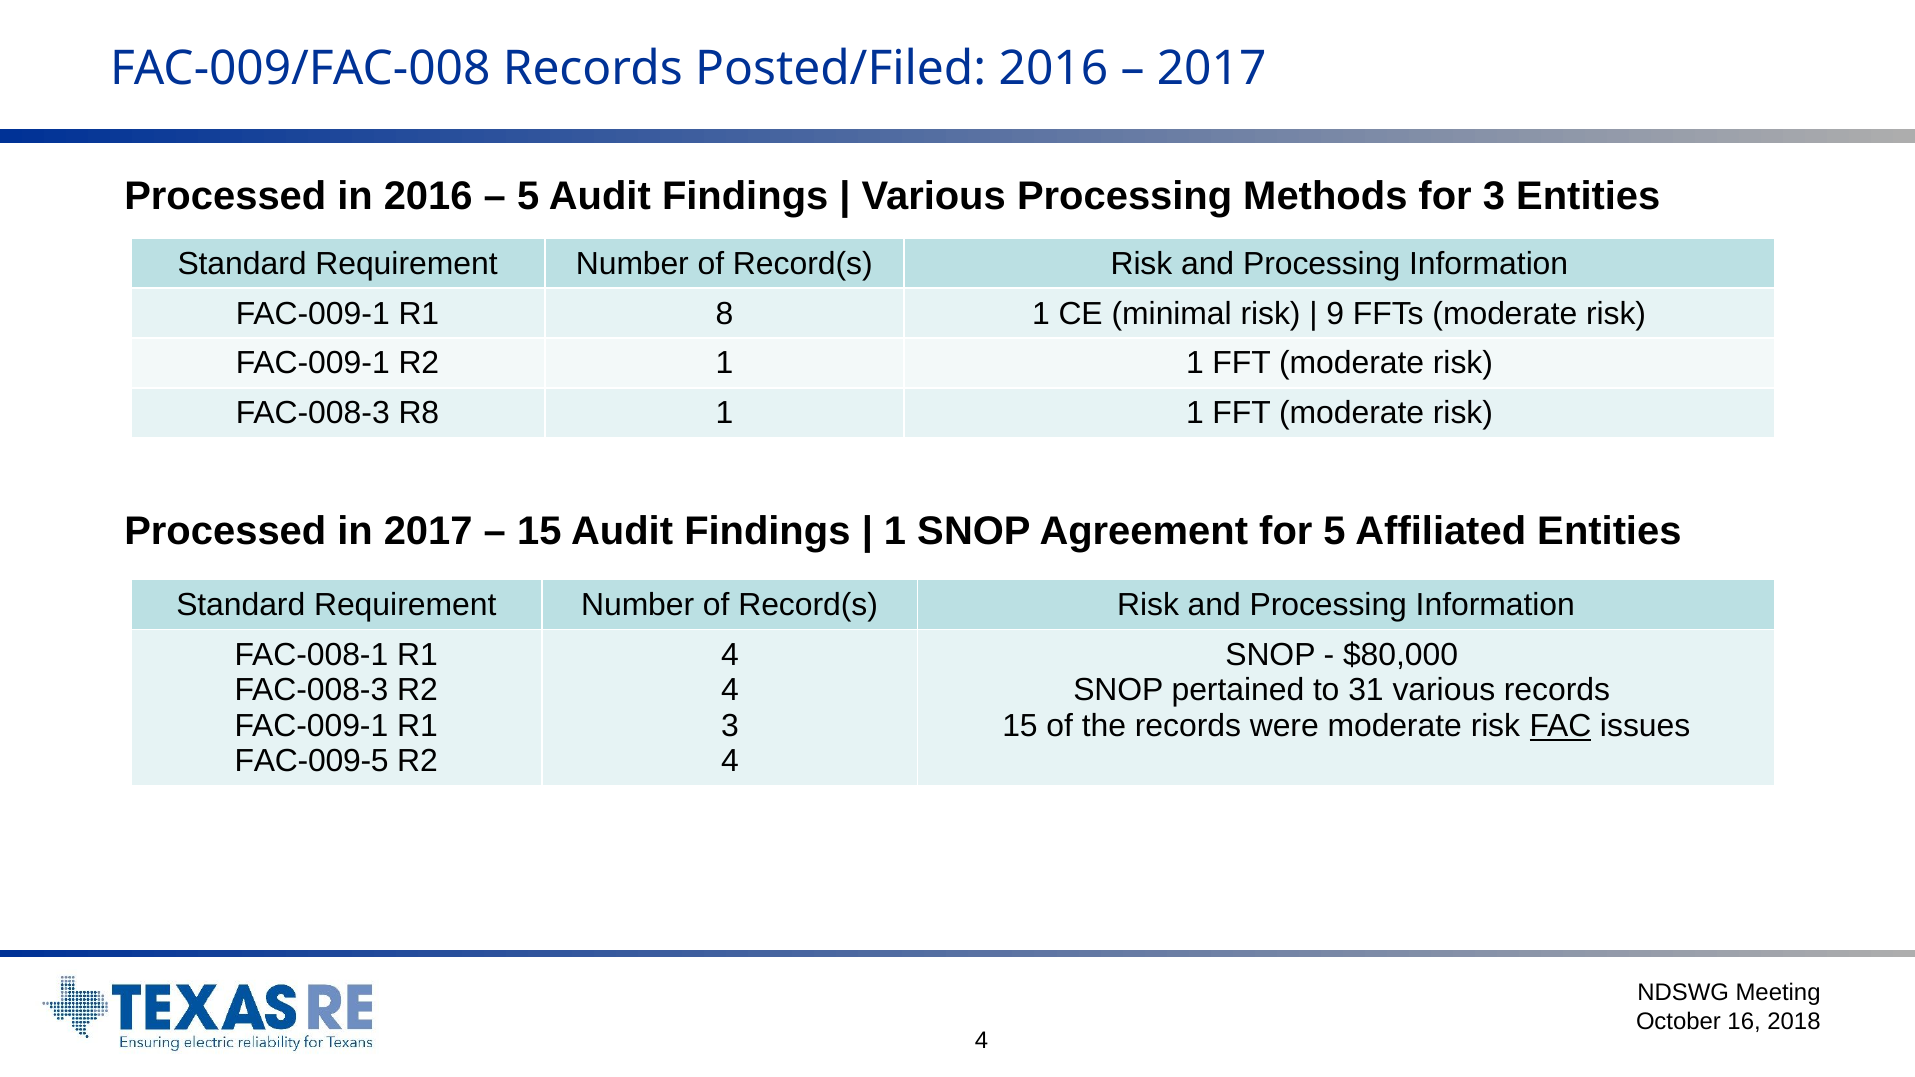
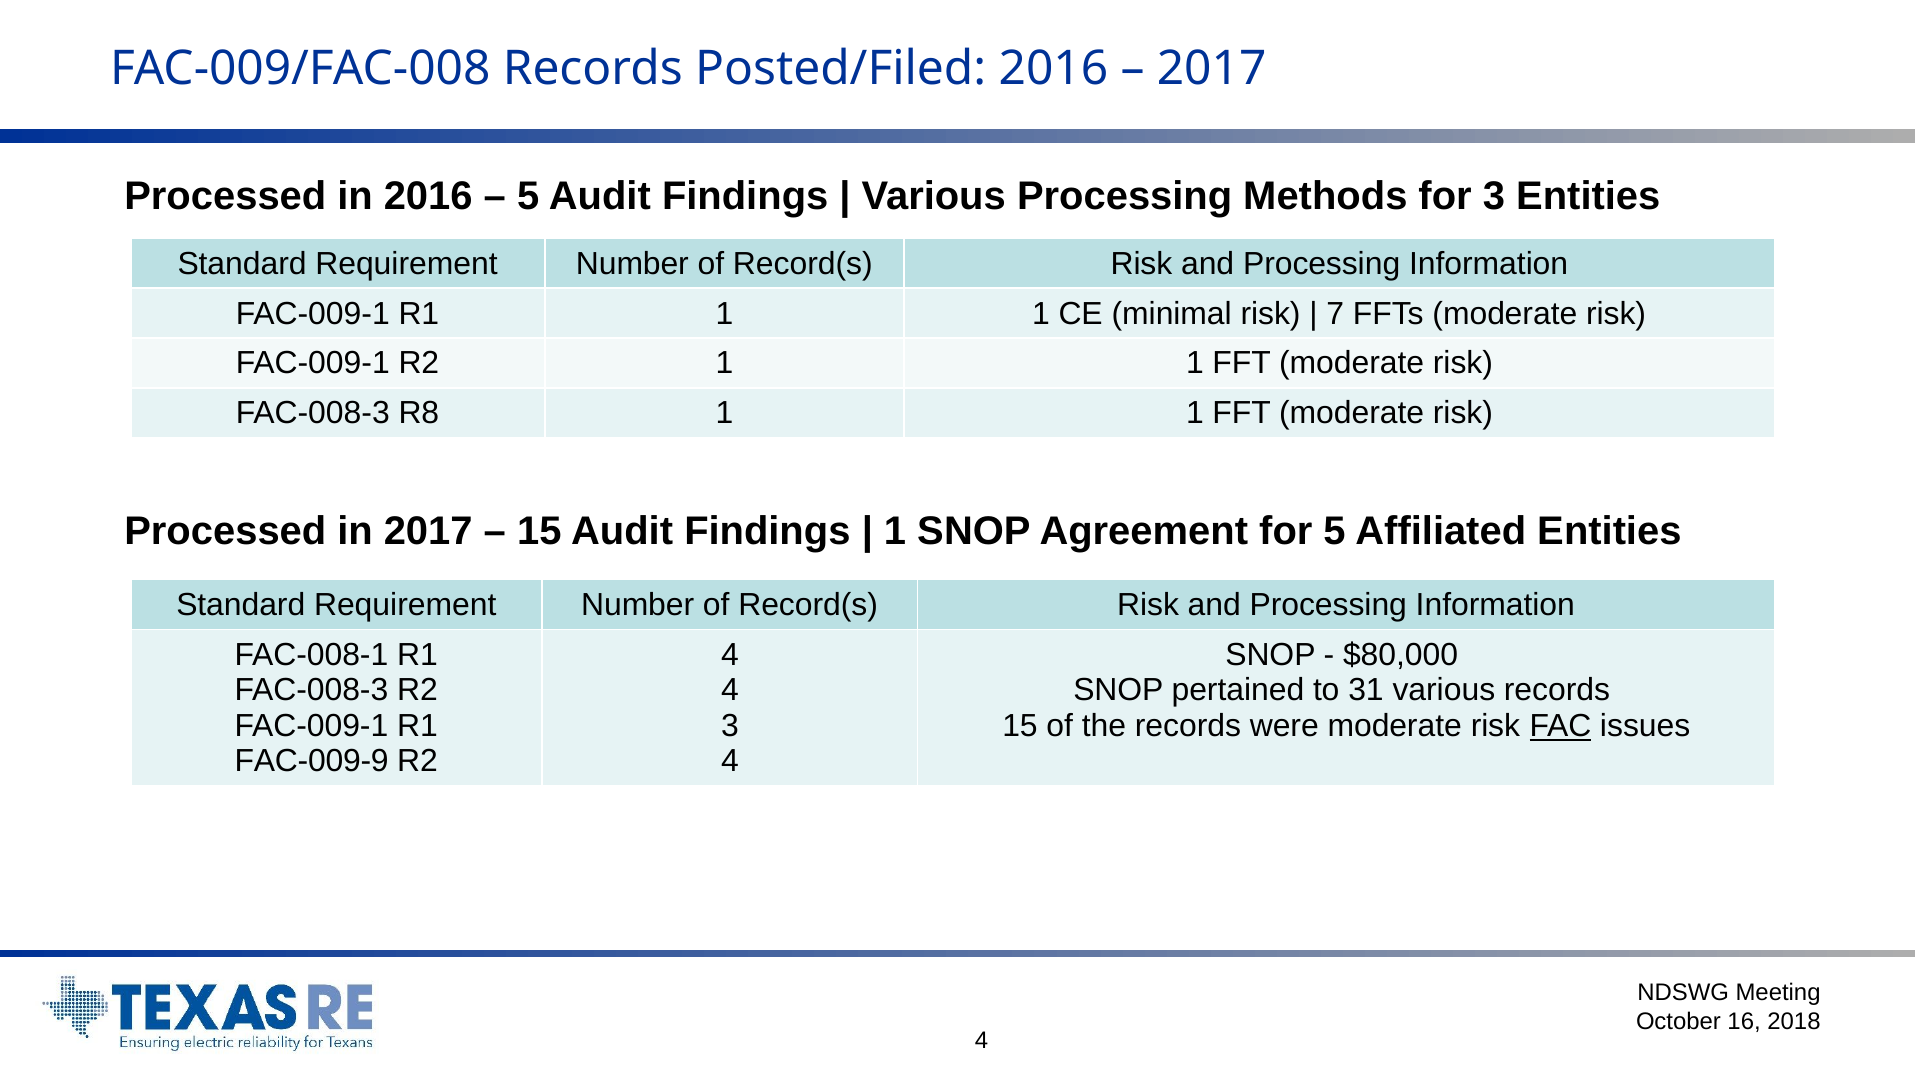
R1 8: 8 -> 1 (725, 314)
9: 9 -> 7 (1335, 314)
FAC-009-5: FAC-009-5 -> FAC-009-9 (312, 761)
